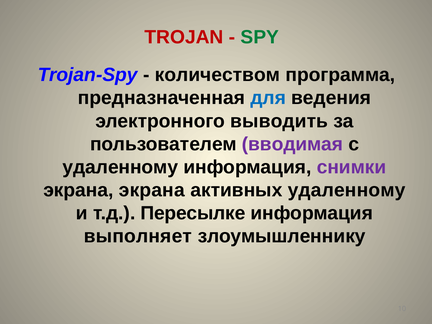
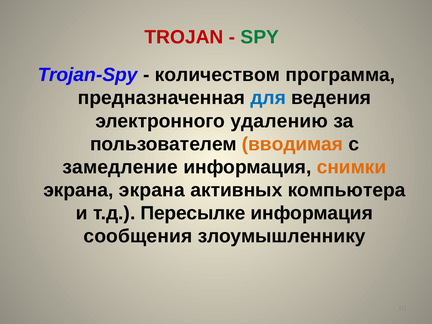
выводить: выводить -> удалению (279, 121)
вводимая colour: purple -> orange (293, 144)
удаленному: удаленному -> замедление (120, 167)
снимки colour: purple -> orange (352, 167)
активных удаленному: удаленному -> компьютера (347, 190)
выполняет: выполняет -> сообщения (138, 236)
